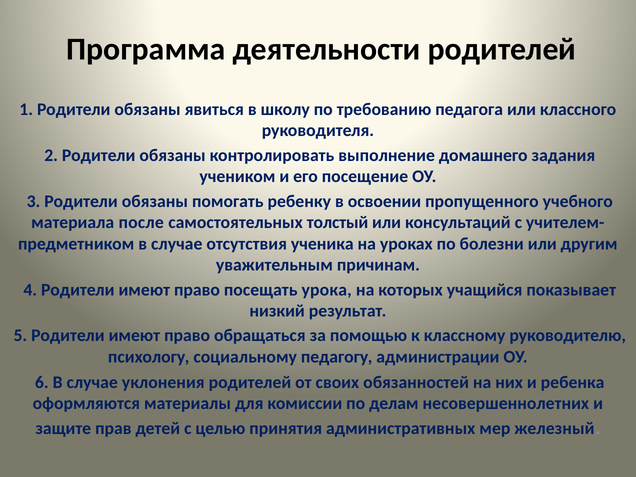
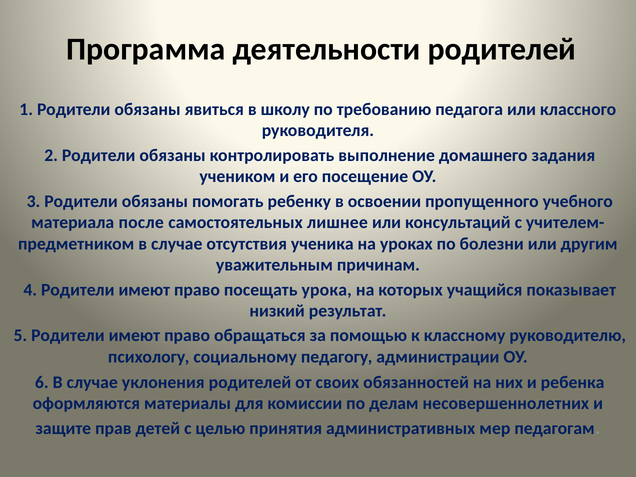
толстый: толстый -> лишнее (337, 223)
железный: железный -> педагогам (555, 428)
